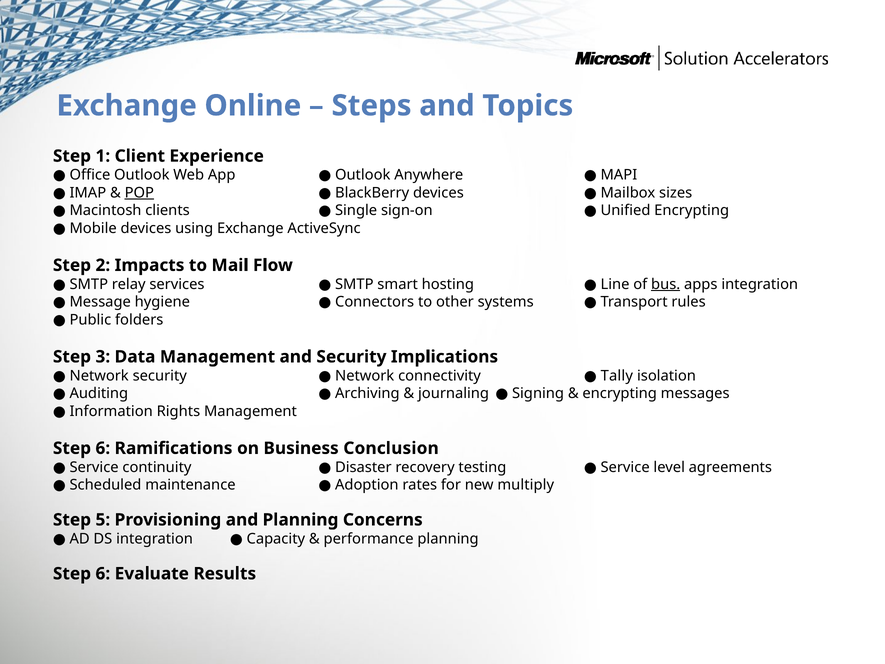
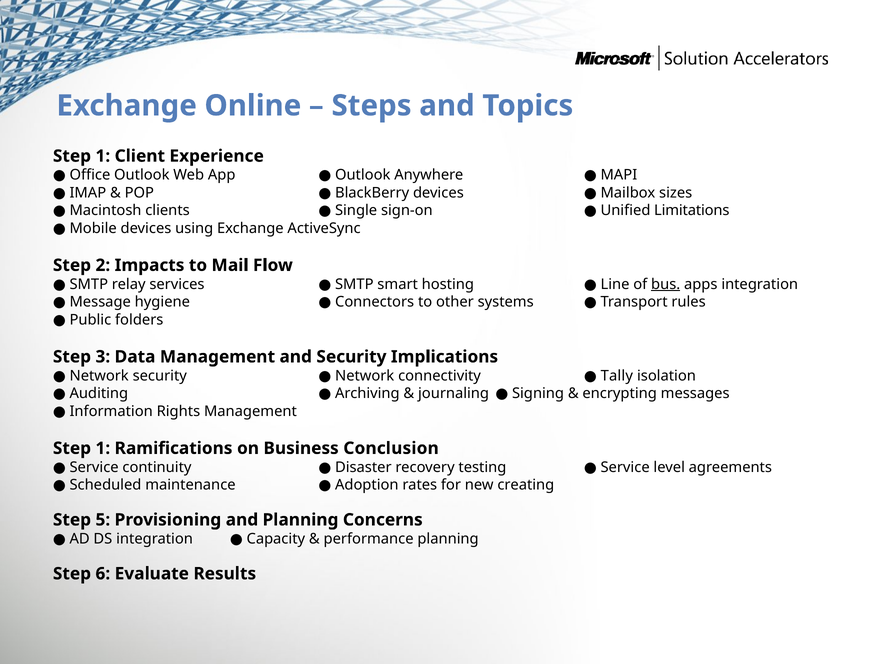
POP underline: present -> none (139, 193)
Unified Encrypting: Encrypting -> Limitations (692, 210)
6: 6 -> 1 (103, 448)
multiply: multiply -> creating (526, 485)
